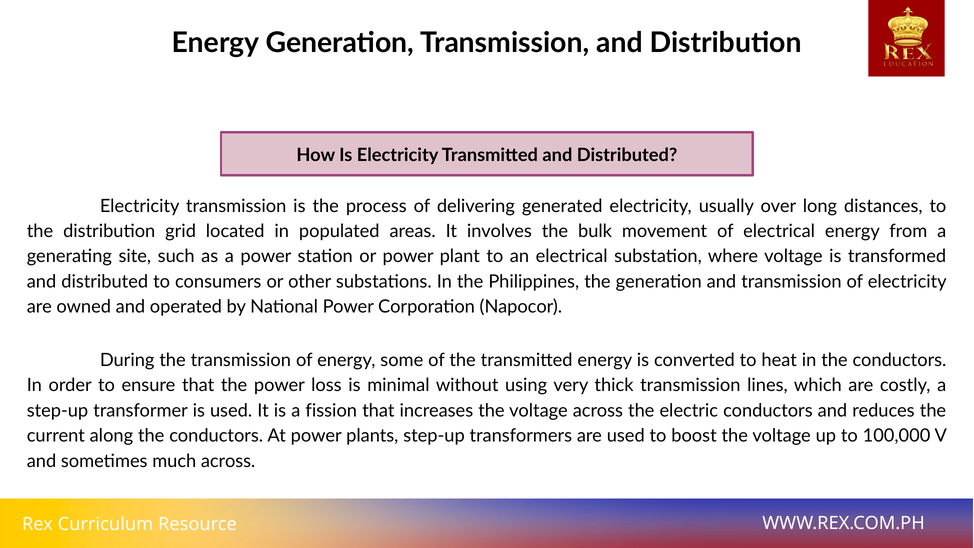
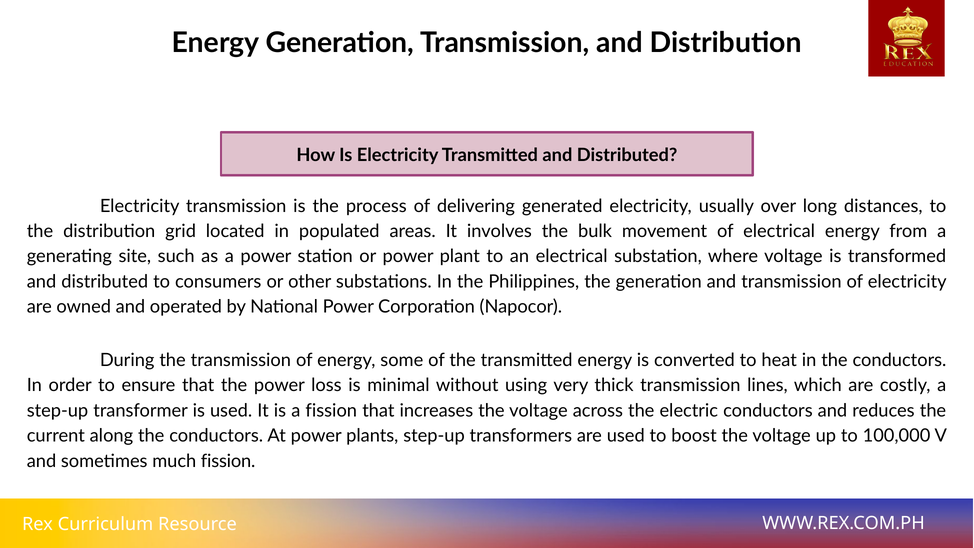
much across: across -> fission (228, 461)
